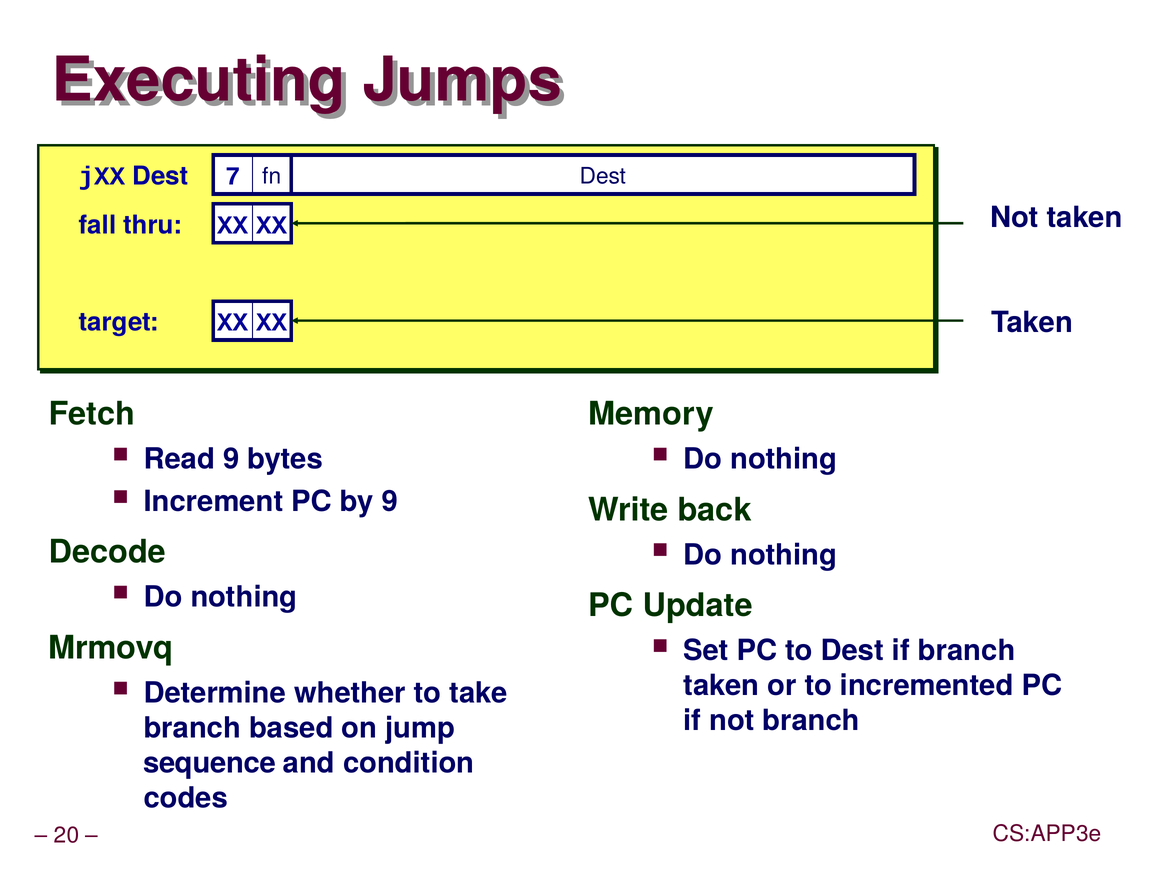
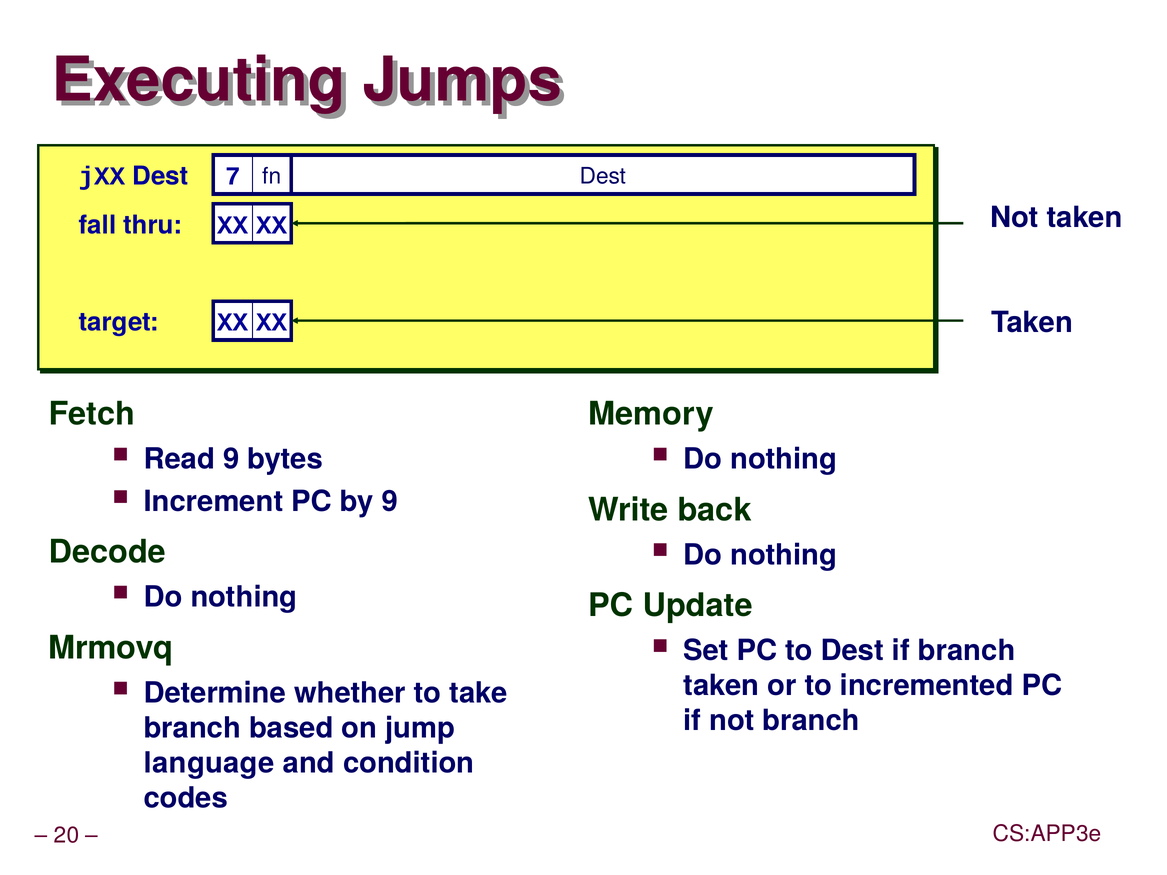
sequence: sequence -> language (209, 763)
